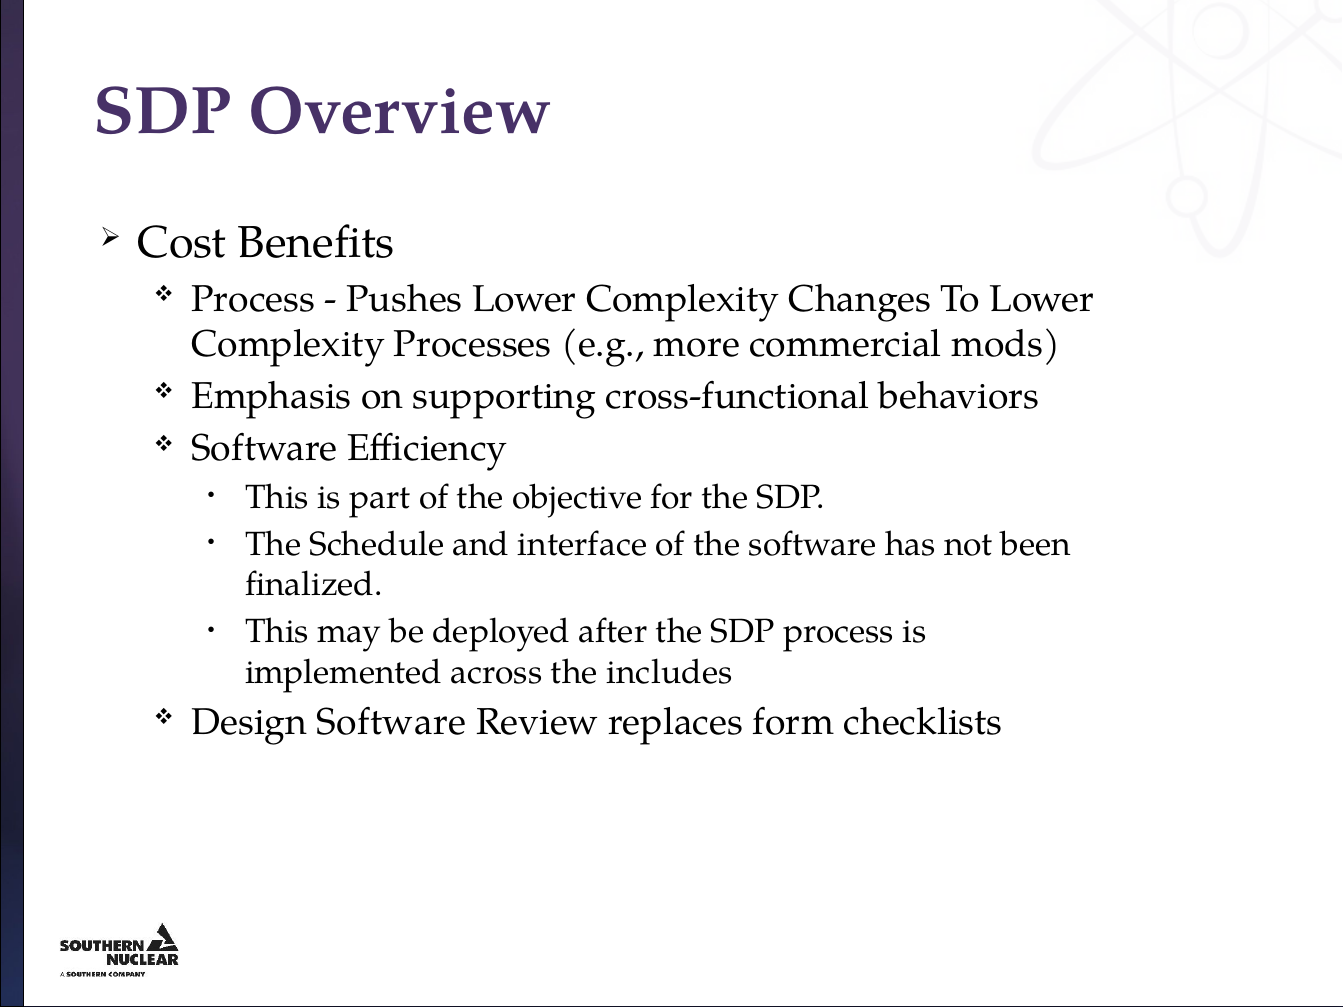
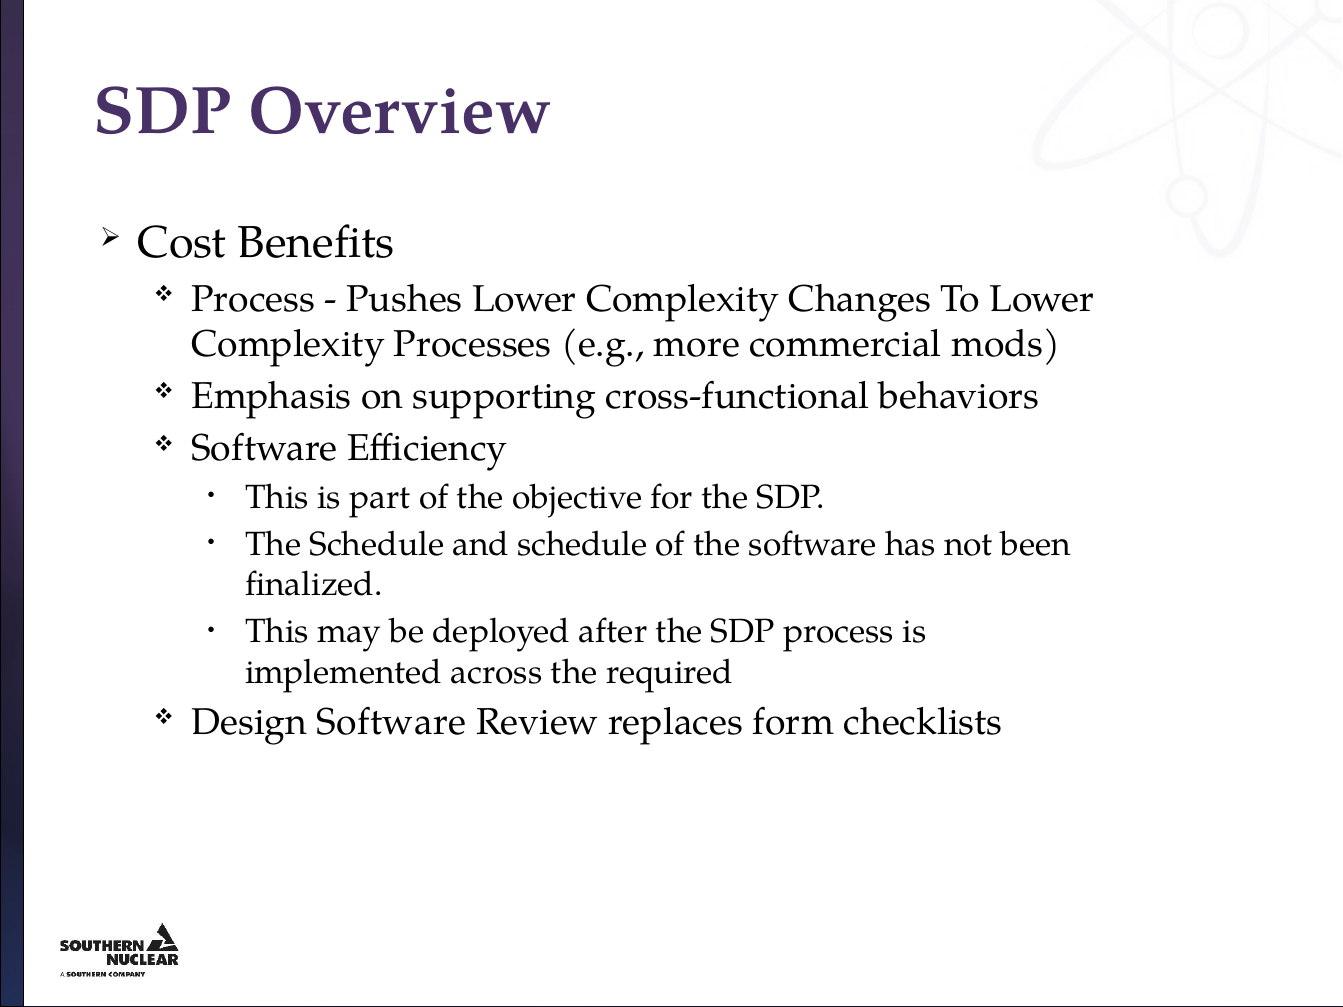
and interface: interface -> schedule (583, 545)
includes: includes -> required (670, 672)
